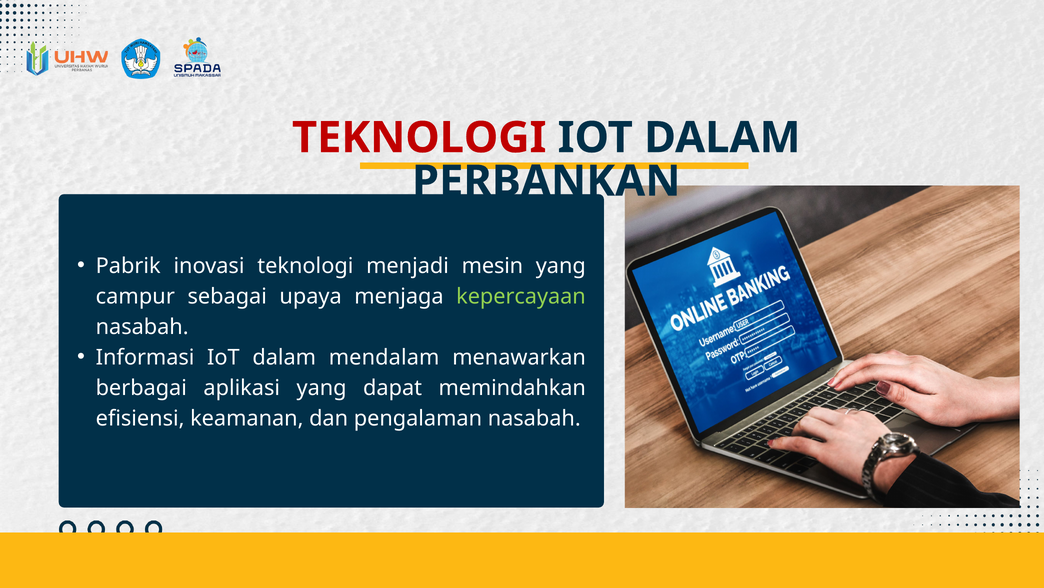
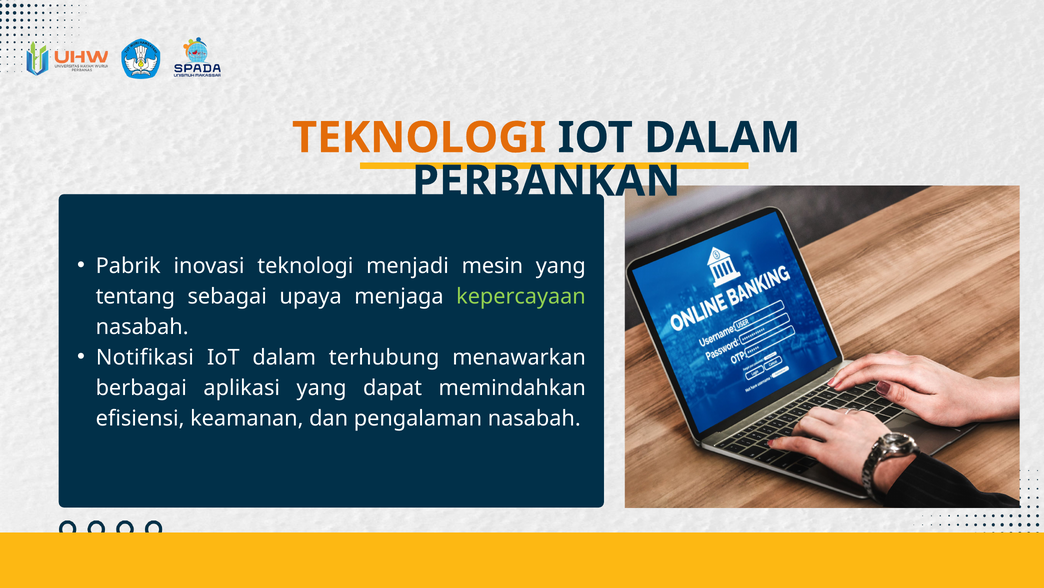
TEKNOLOGI colour: red -> orange (419, 138)
campur: campur -> tentang (135, 296)
Informasi: Informasi -> Notifikasi (145, 357)
mendalam: mendalam -> terhubung (384, 357)
